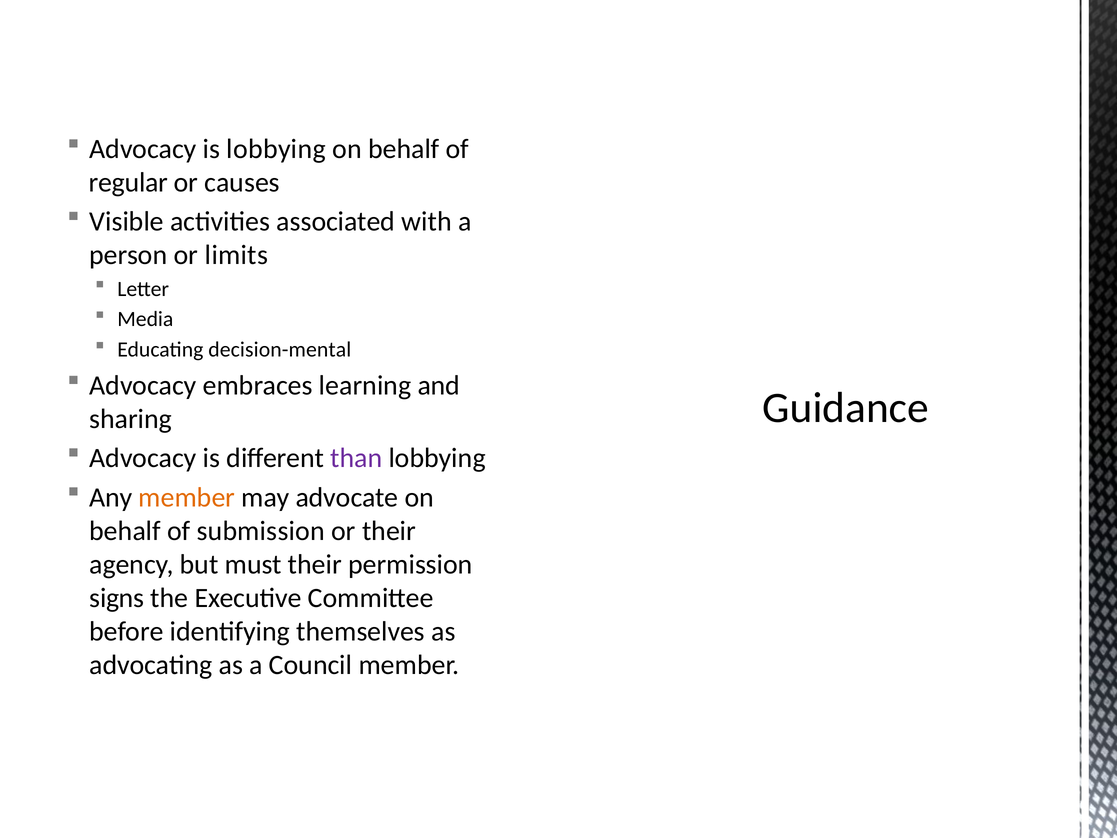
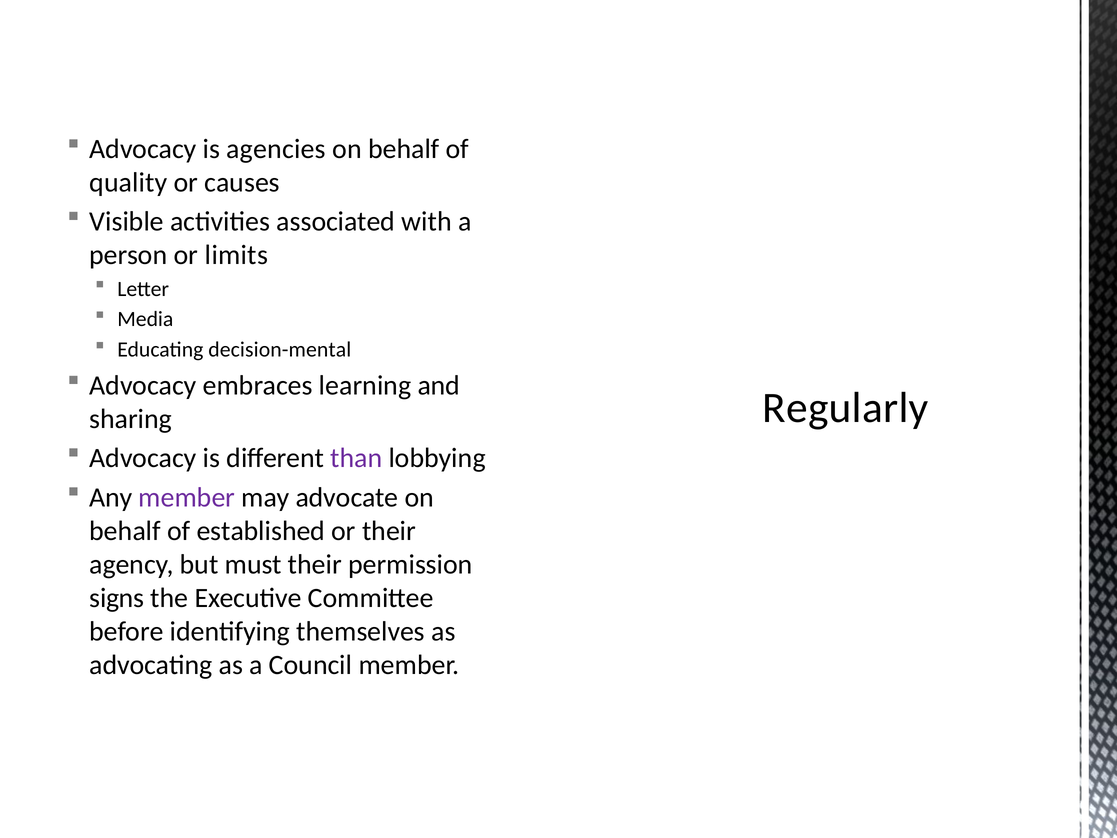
is lobbying: lobbying -> agencies (276, 149)
regular: regular -> quality (128, 182)
Guidance: Guidance -> Regularly (845, 408)
member colour: orange -> purple (187, 497)
submission: submission -> established (261, 531)
